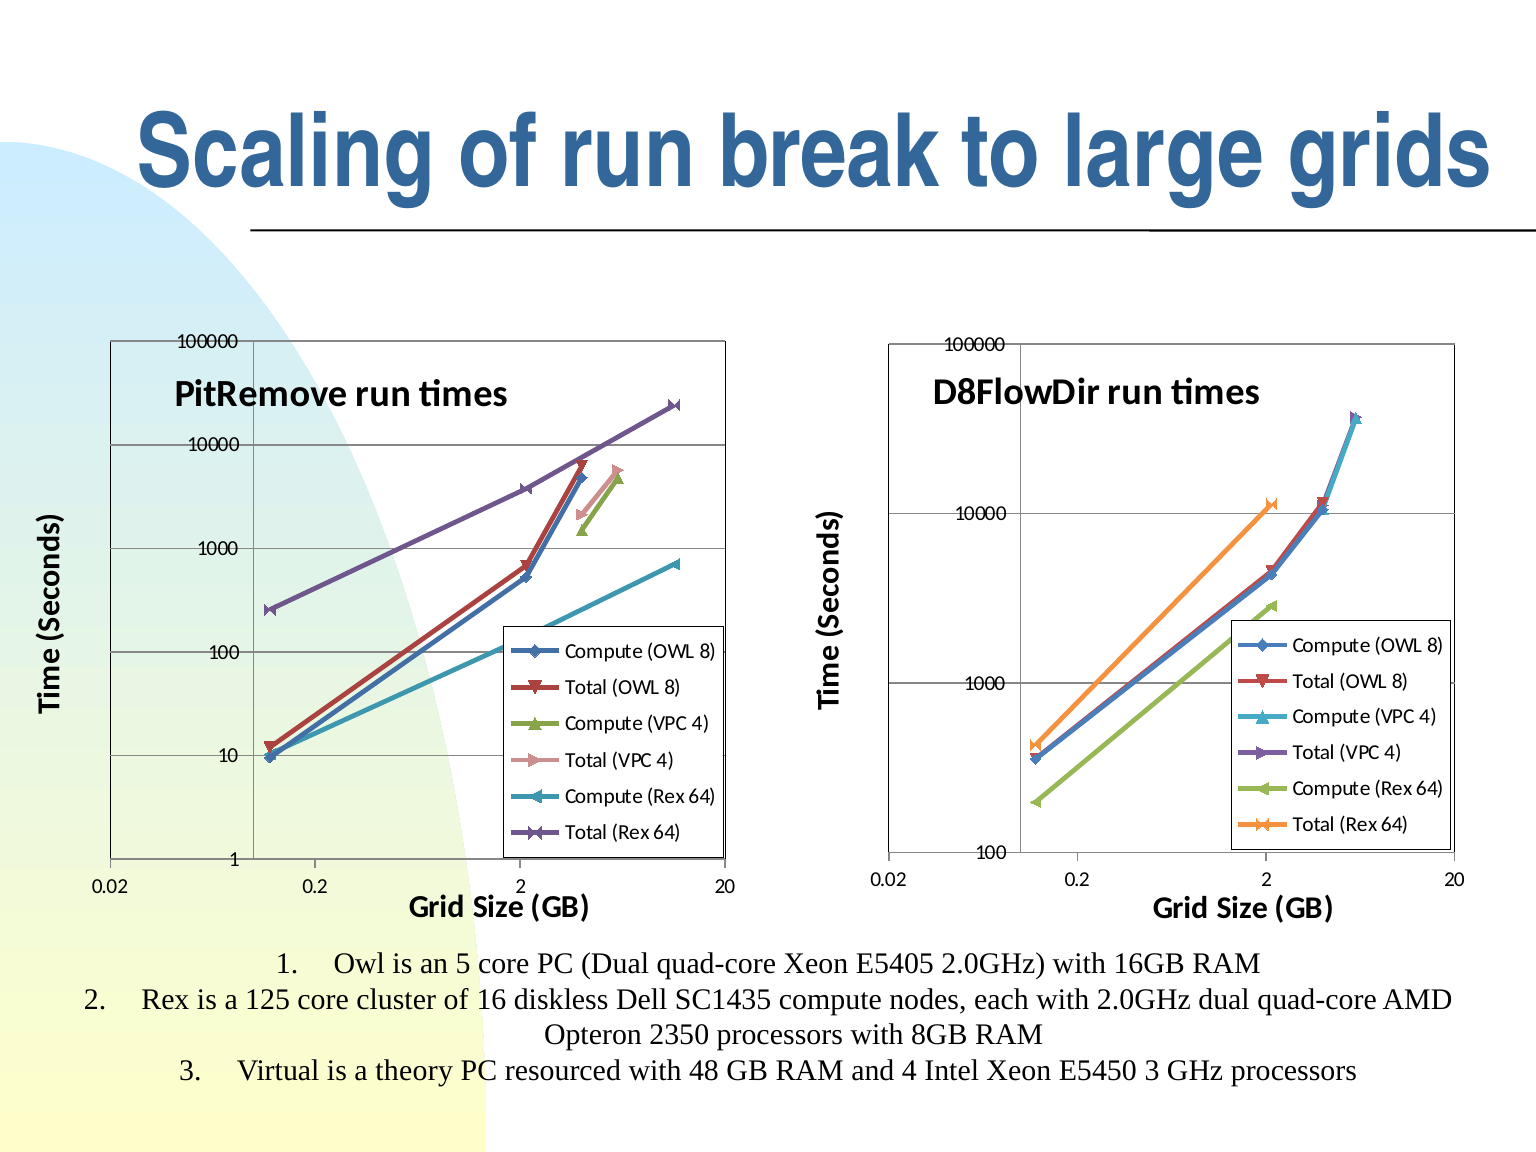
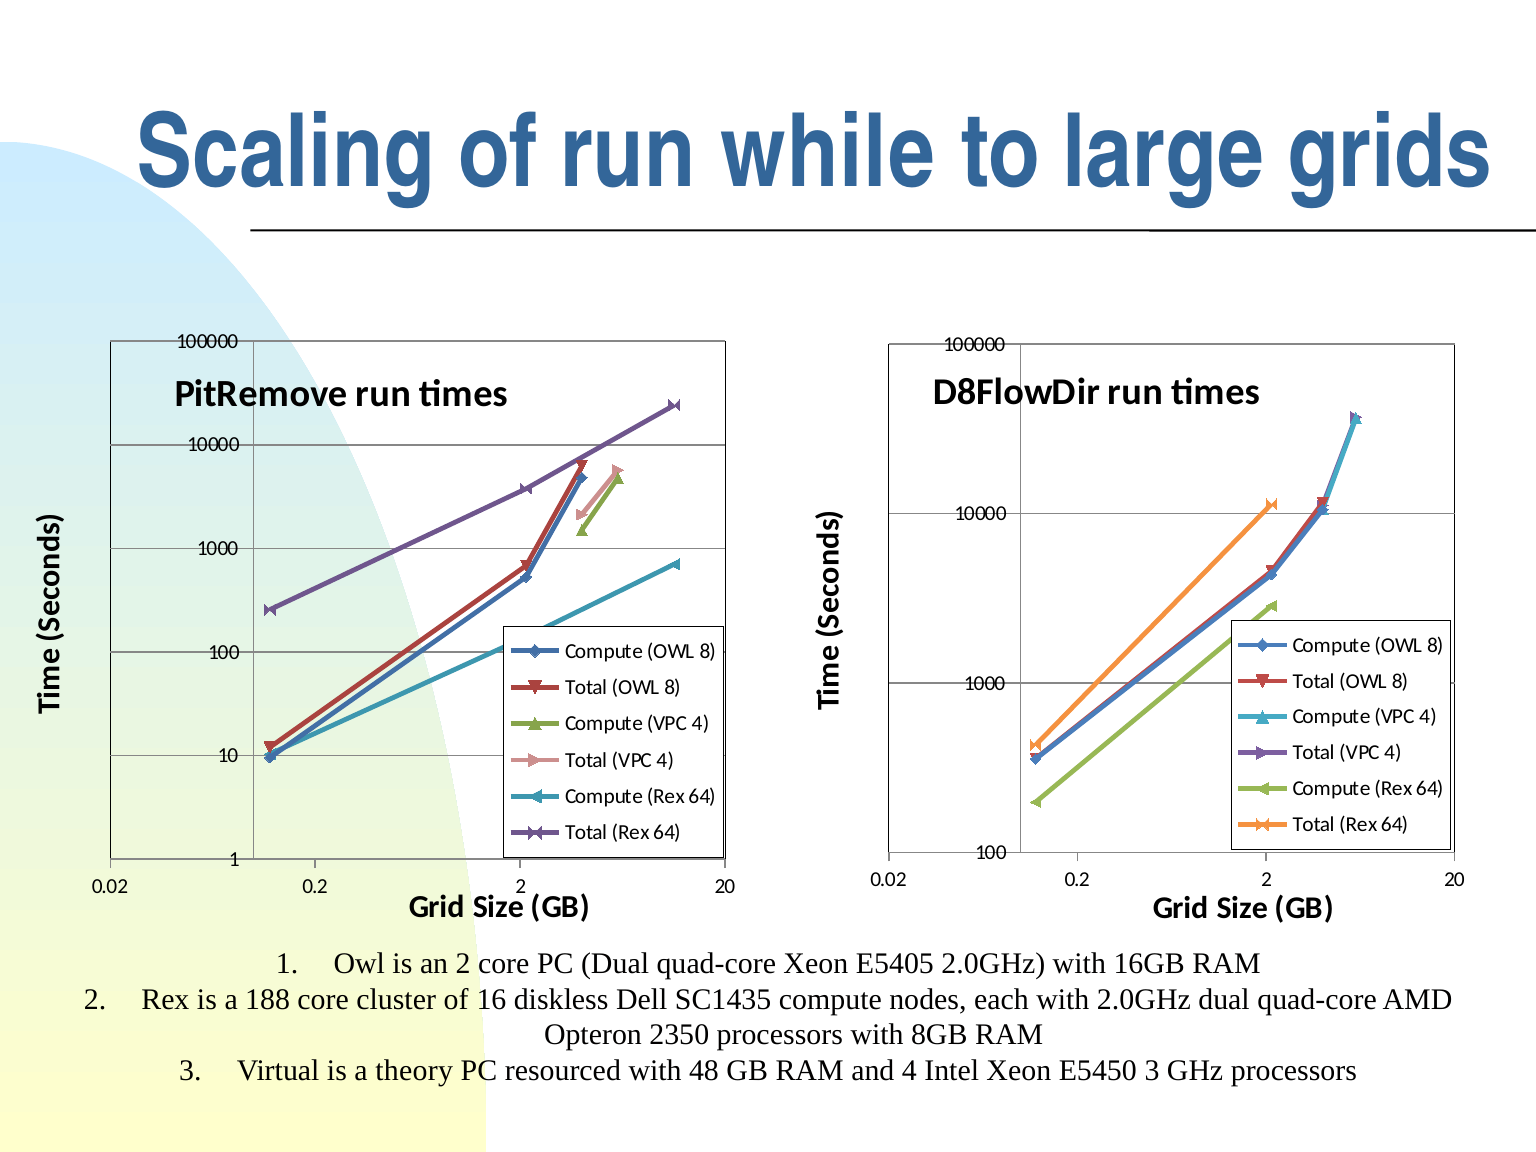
break: break -> while (828, 152)
an 5: 5 -> 2 (463, 963)
125: 125 -> 188 (268, 999)
